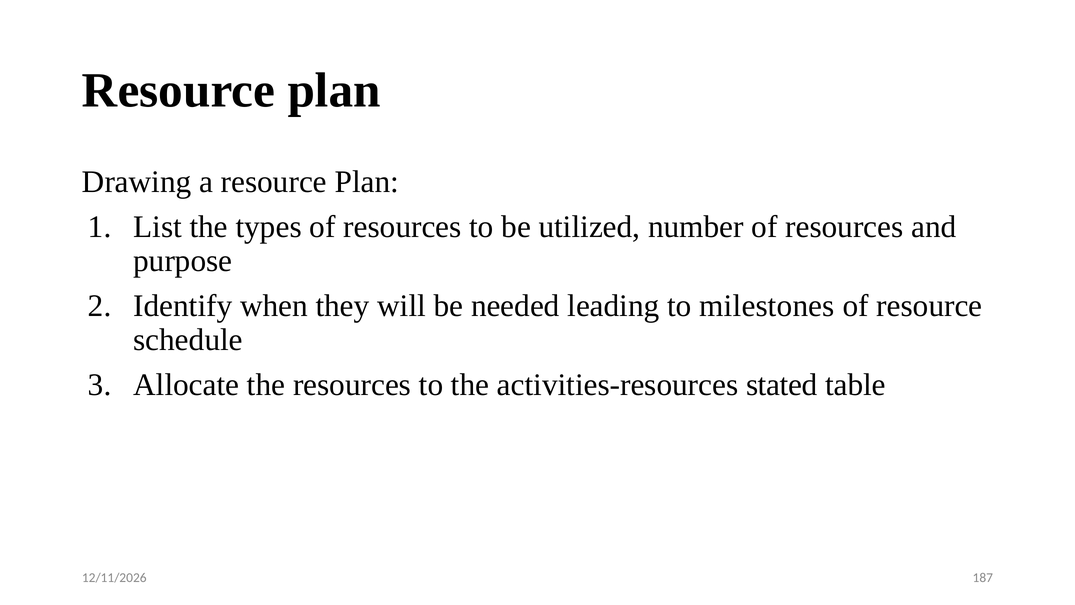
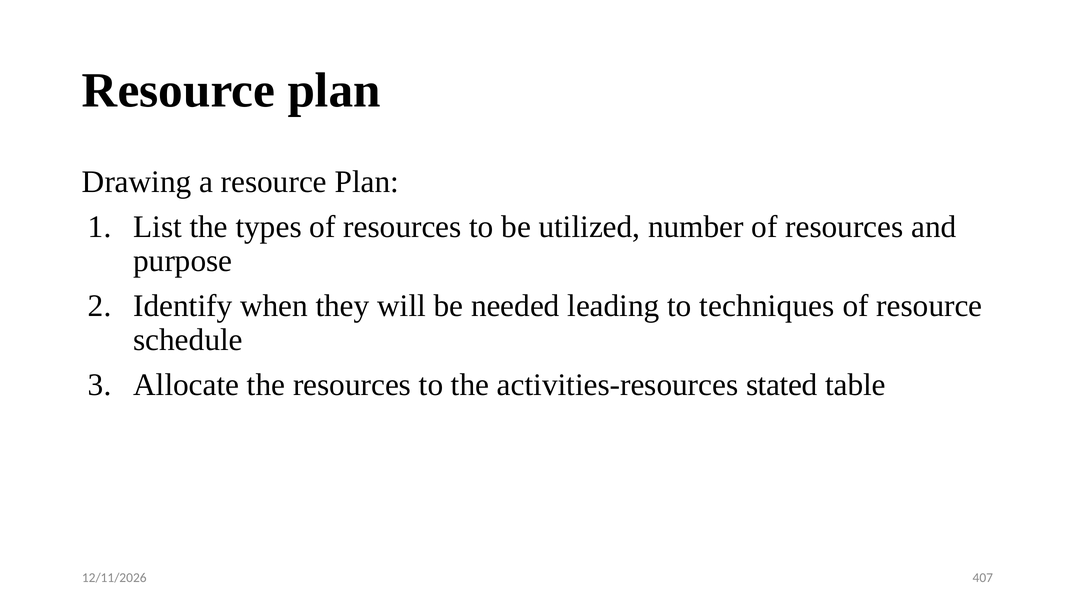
milestones: milestones -> techniques (767, 306)
187: 187 -> 407 (983, 577)
